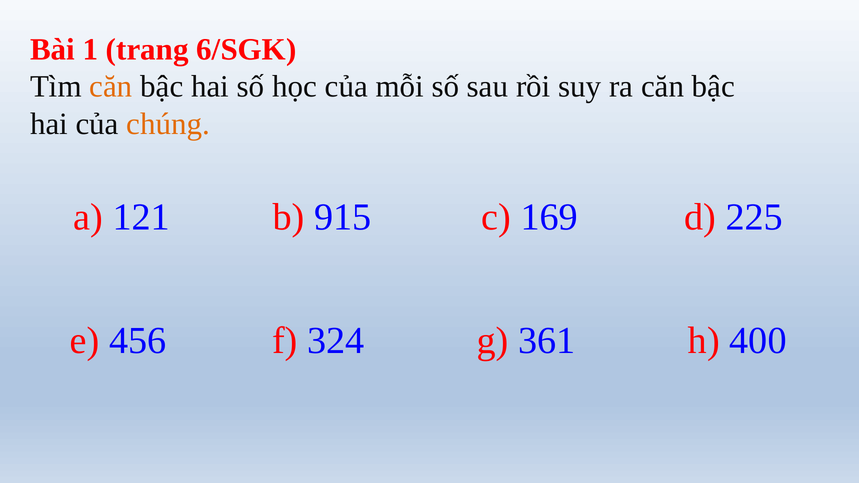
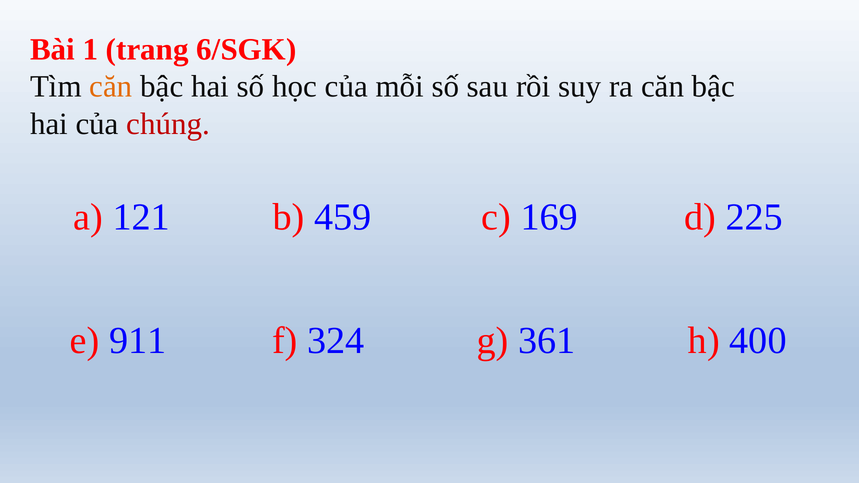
chúng colour: orange -> red (168, 124)
915: 915 -> 459 (343, 217)
456: 456 -> 911 (138, 341)
